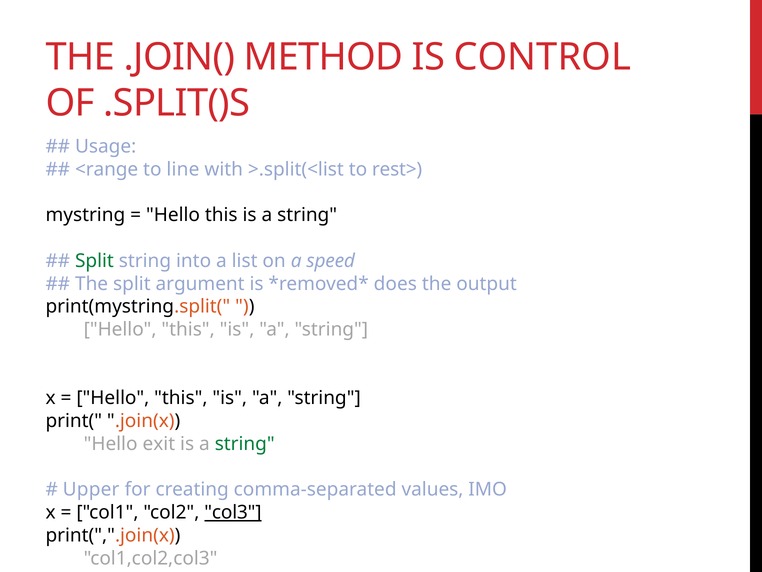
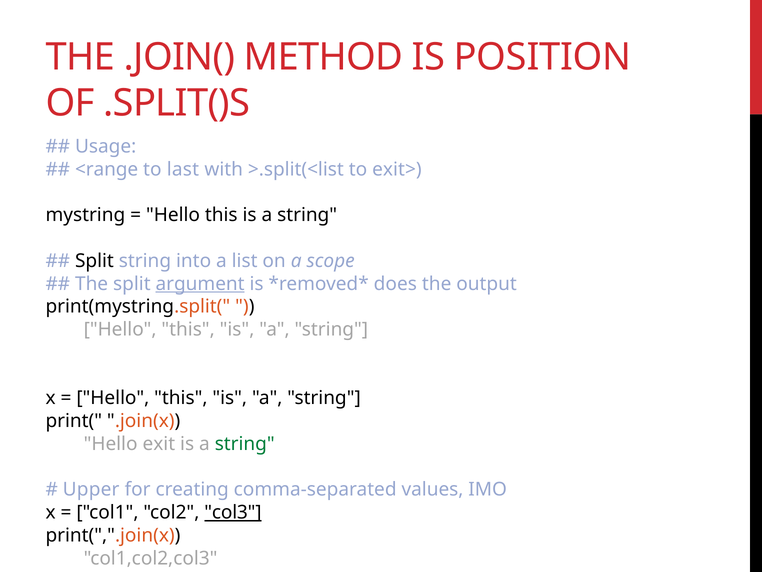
CONTROL: CONTROL -> POSITION (542, 57)
line: line -> last (183, 169)
rest>: rest> -> exit> (397, 169)
Split colour: green -> black (94, 261)
speed: speed -> scope (331, 261)
argument underline: none -> present (200, 284)
